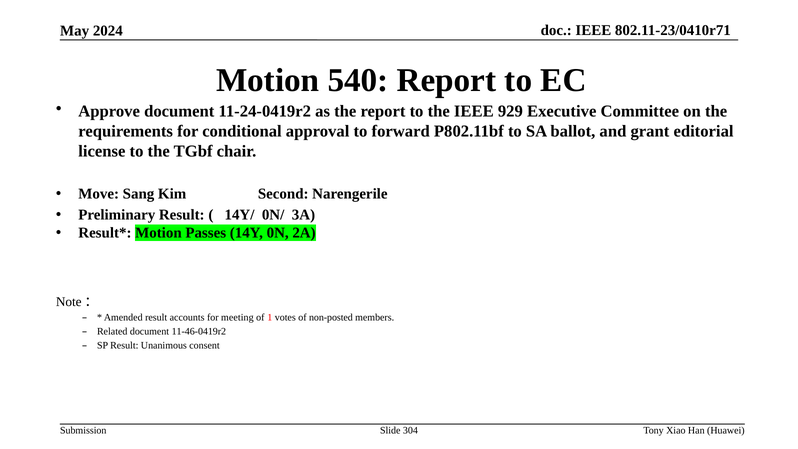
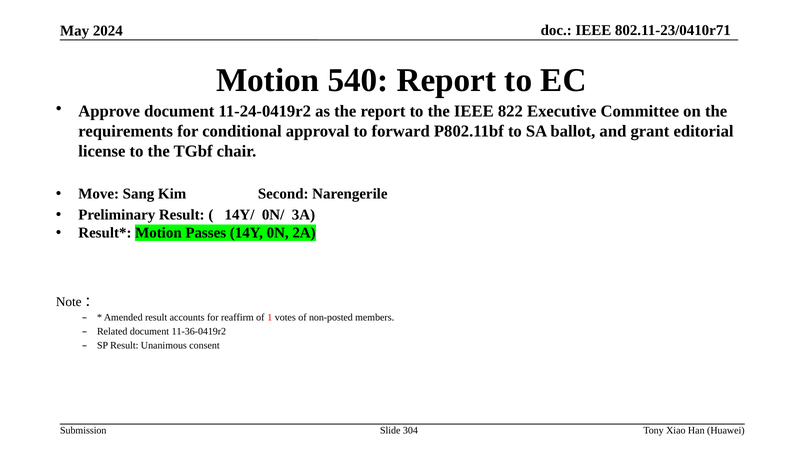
929: 929 -> 822 (510, 111)
meeting: meeting -> reaffirm (237, 318)
11-46-0419r2: 11-46-0419r2 -> 11-36-0419r2 (199, 331)
